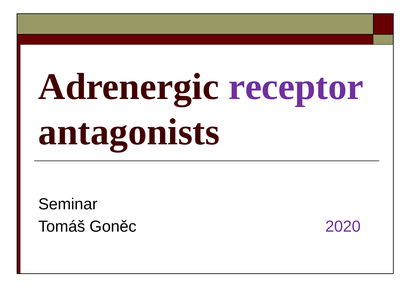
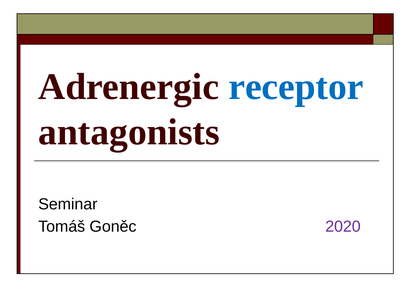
receptor colour: purple -> blue (296, 87)
